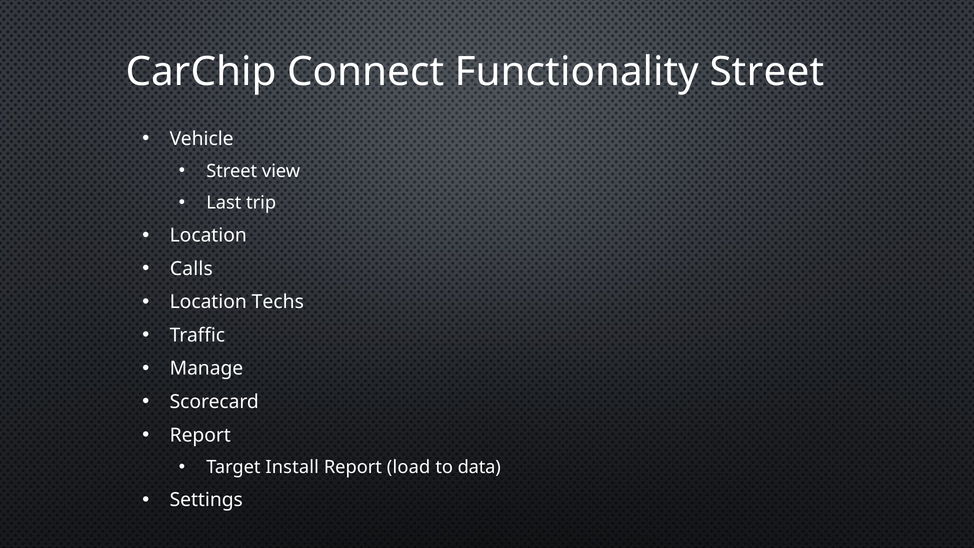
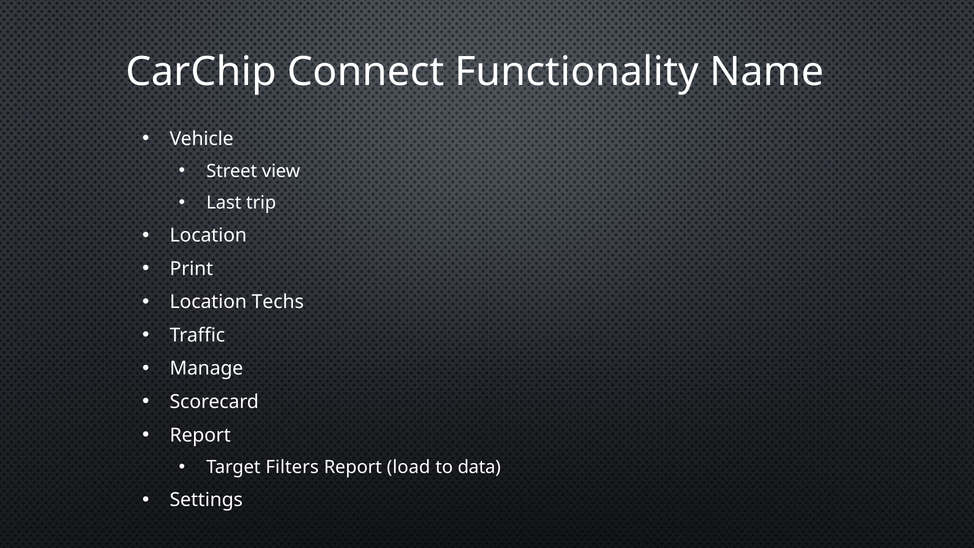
Functionality Street: Street -> Name (767, 72)
Calls: Calls -> Print (191, 269)
Install: Install -> Filters (292, 467)
